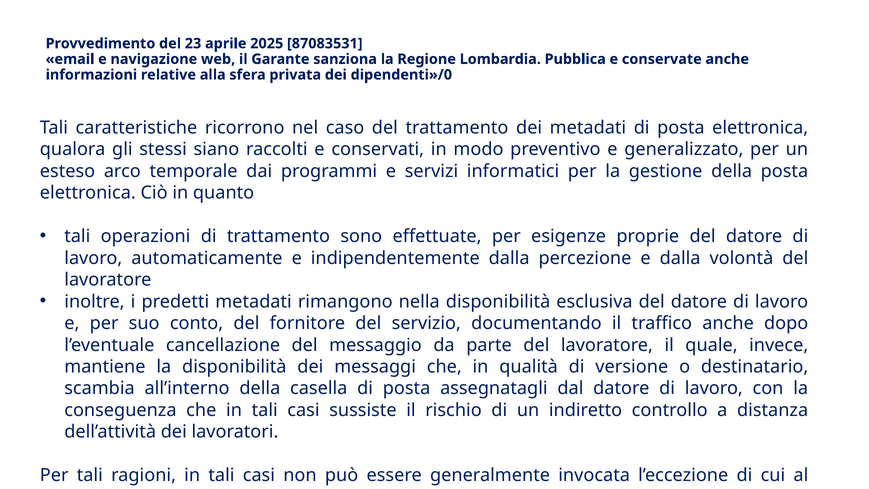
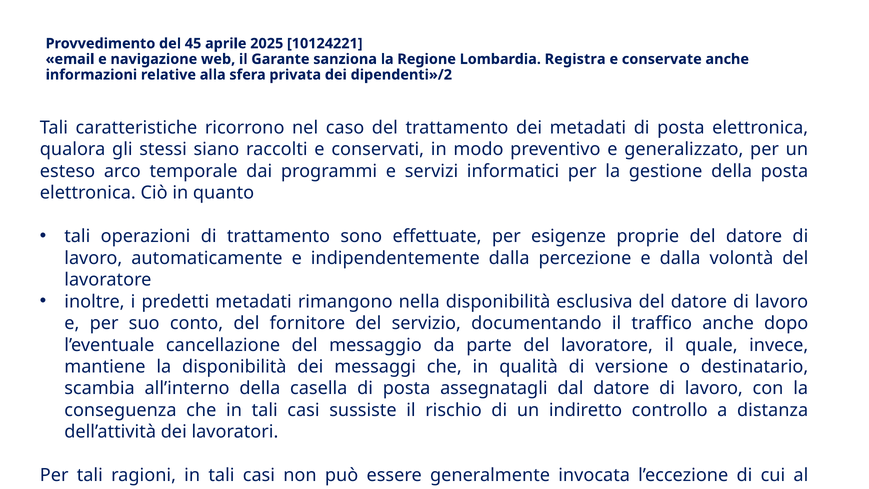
23: 23 -> 45 (193, 43)
87083531: 87083531 -> 10124221 (325, 43)
Pubblica: Pubblica -> Registra (575, 59)
dipendenti»/0: dipendenti»/0 -> dipendenti»/2 (401, 75)
